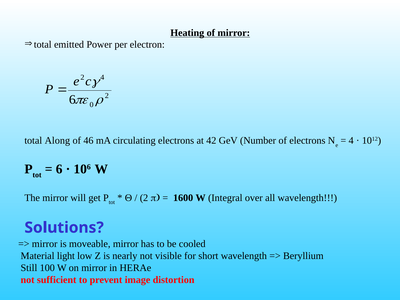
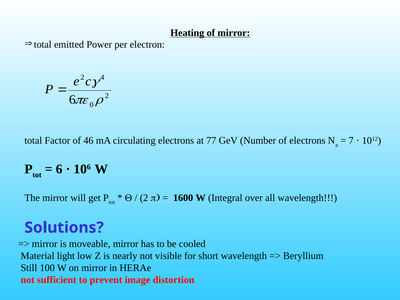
Along: Along -> Factor (57, 141)
42: 42 -> 77 (211, 141)
4: 4 -> 7 (351, 141)
